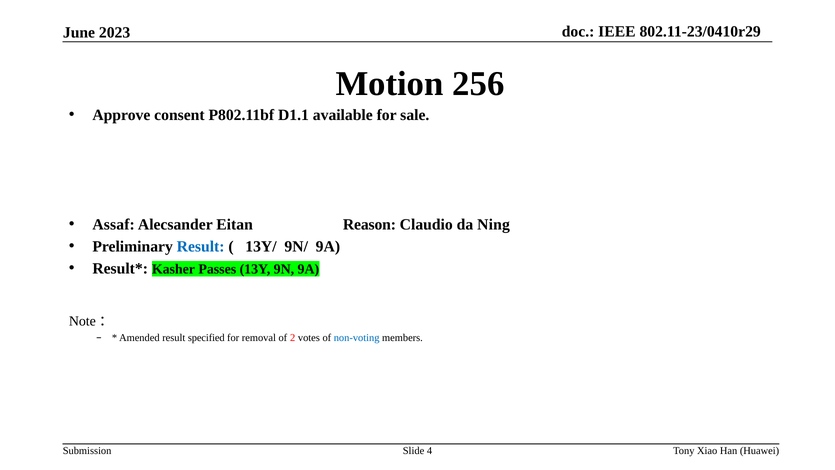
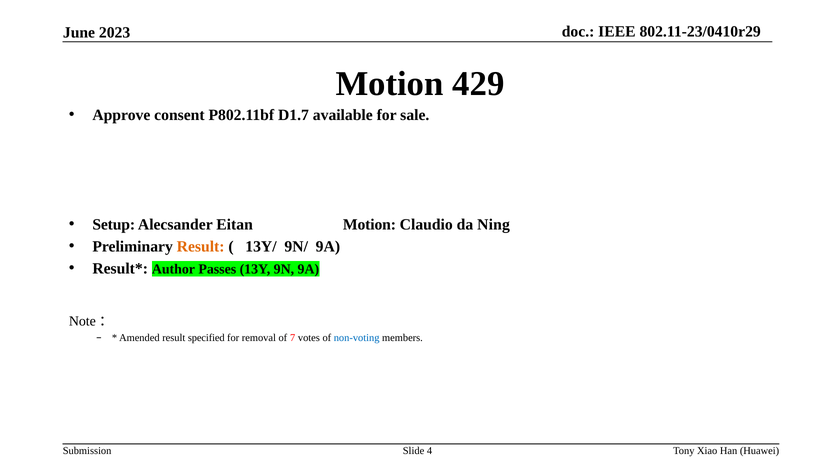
256: 256 -> 429 (478, 84)
D1.1: D1.1 -> D1.7 (293, 115)
Assaf: Assaf -> Setup (114, 224)
Eitan Reason: Reason -> Motion (369, 224)
Result colour: blue -> orange (201, 246)
Kasher: Kasher -> Author (173, 269)
2: 2 -> 7 (293, 337)
